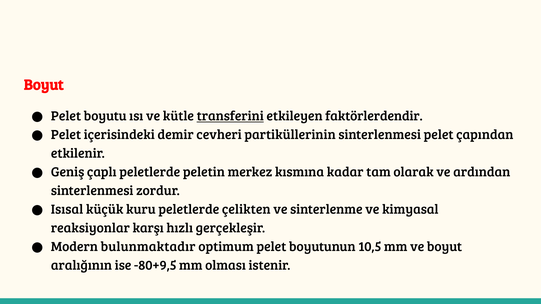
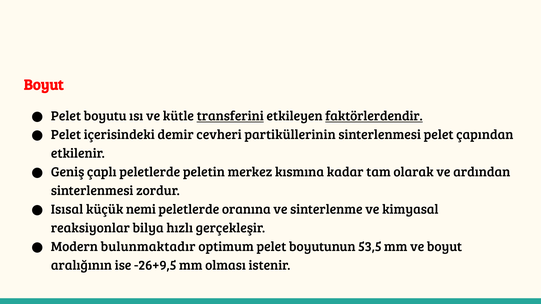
faktörlerdendir underline: none -> present (374, 116)
kuru: kuru -> nemi (141, 210)
çelikten: çelikten -> oranına (246, 210)
karşı: karşı -> bilya (148, 228)
10,5: 10,5 -> 53,5 (370, 247)
-80+9,5: -80+9,5 -> -26+9,5 (155, 266)
